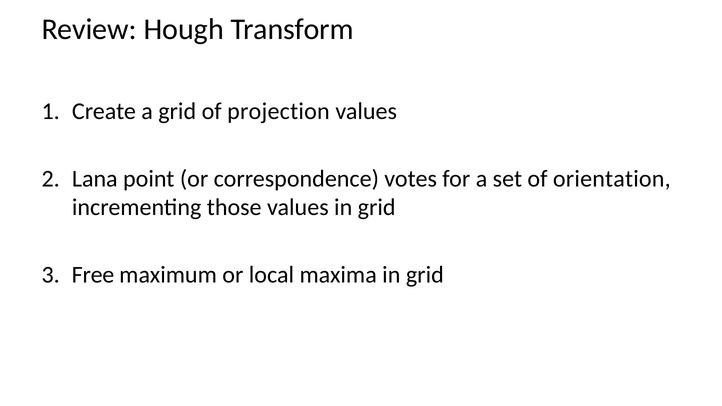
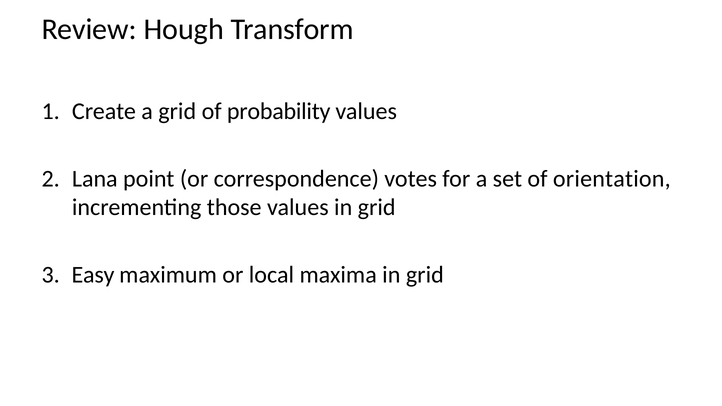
projection: projection -> probability (279, 111)
Free: Free -> Easy (93, 275)
